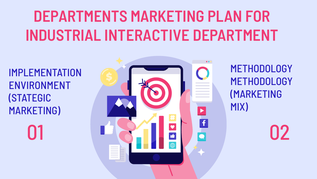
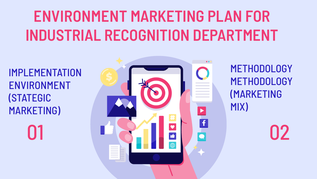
DEPARTMENTS: DEPARTMENTS -> ENVIRONMENT (80, 17)
INTERACTIVE: INTERACTIVE -> RECOGNITION (147, 36)
